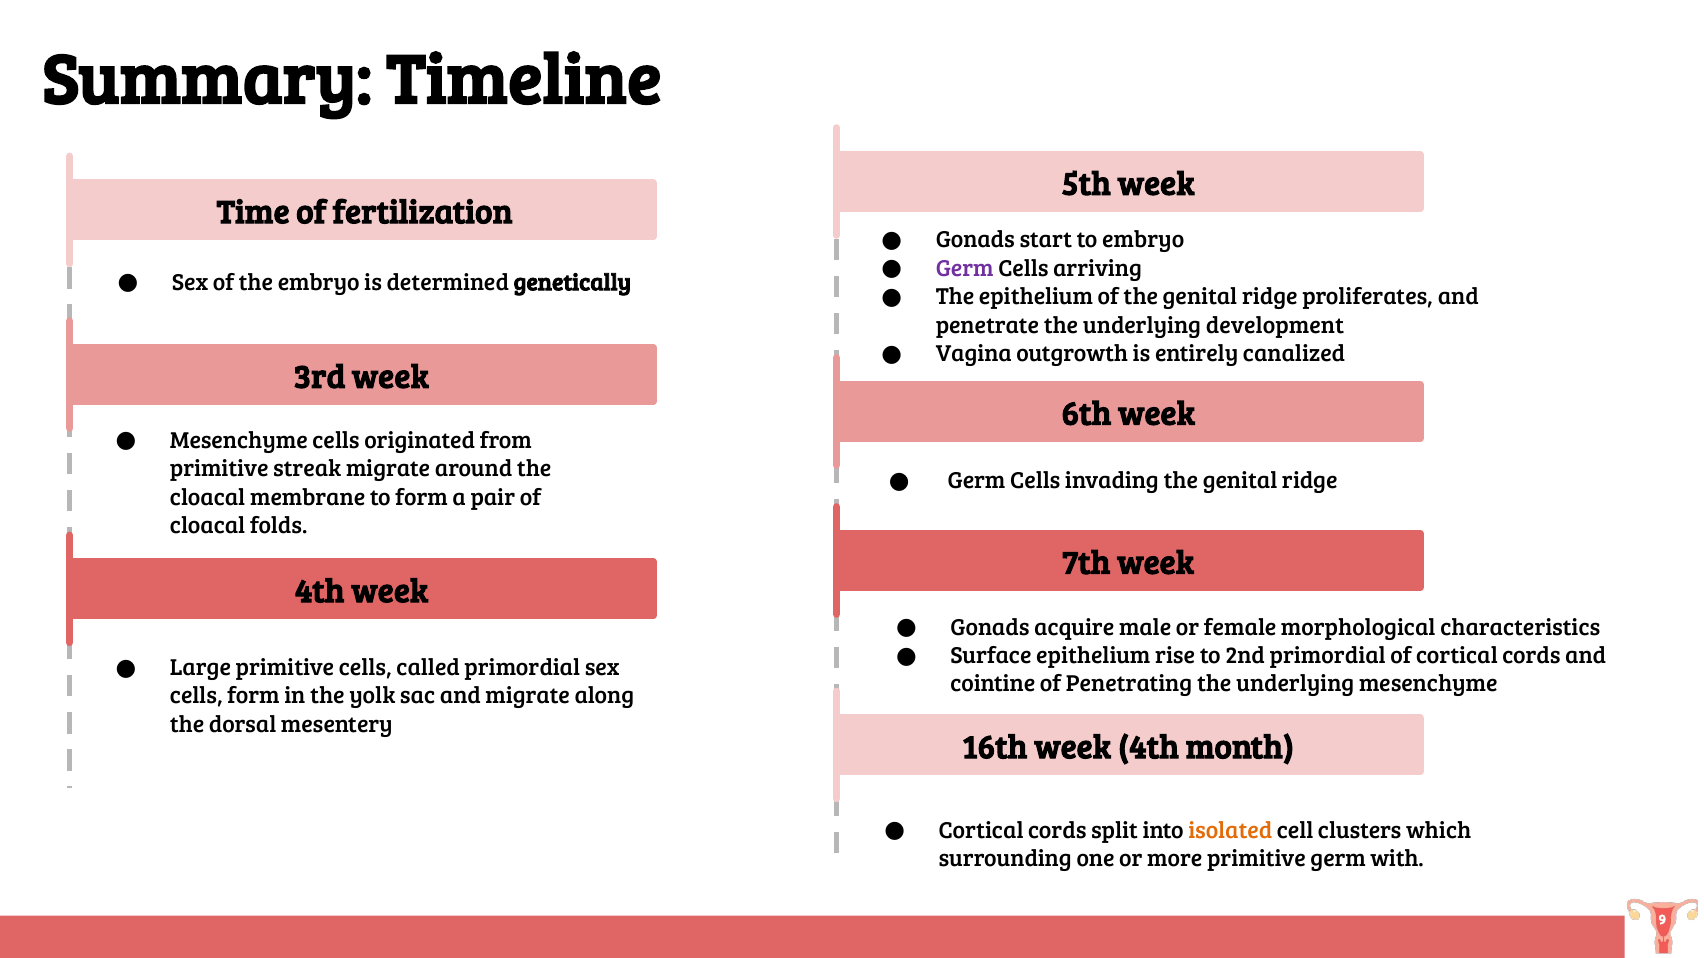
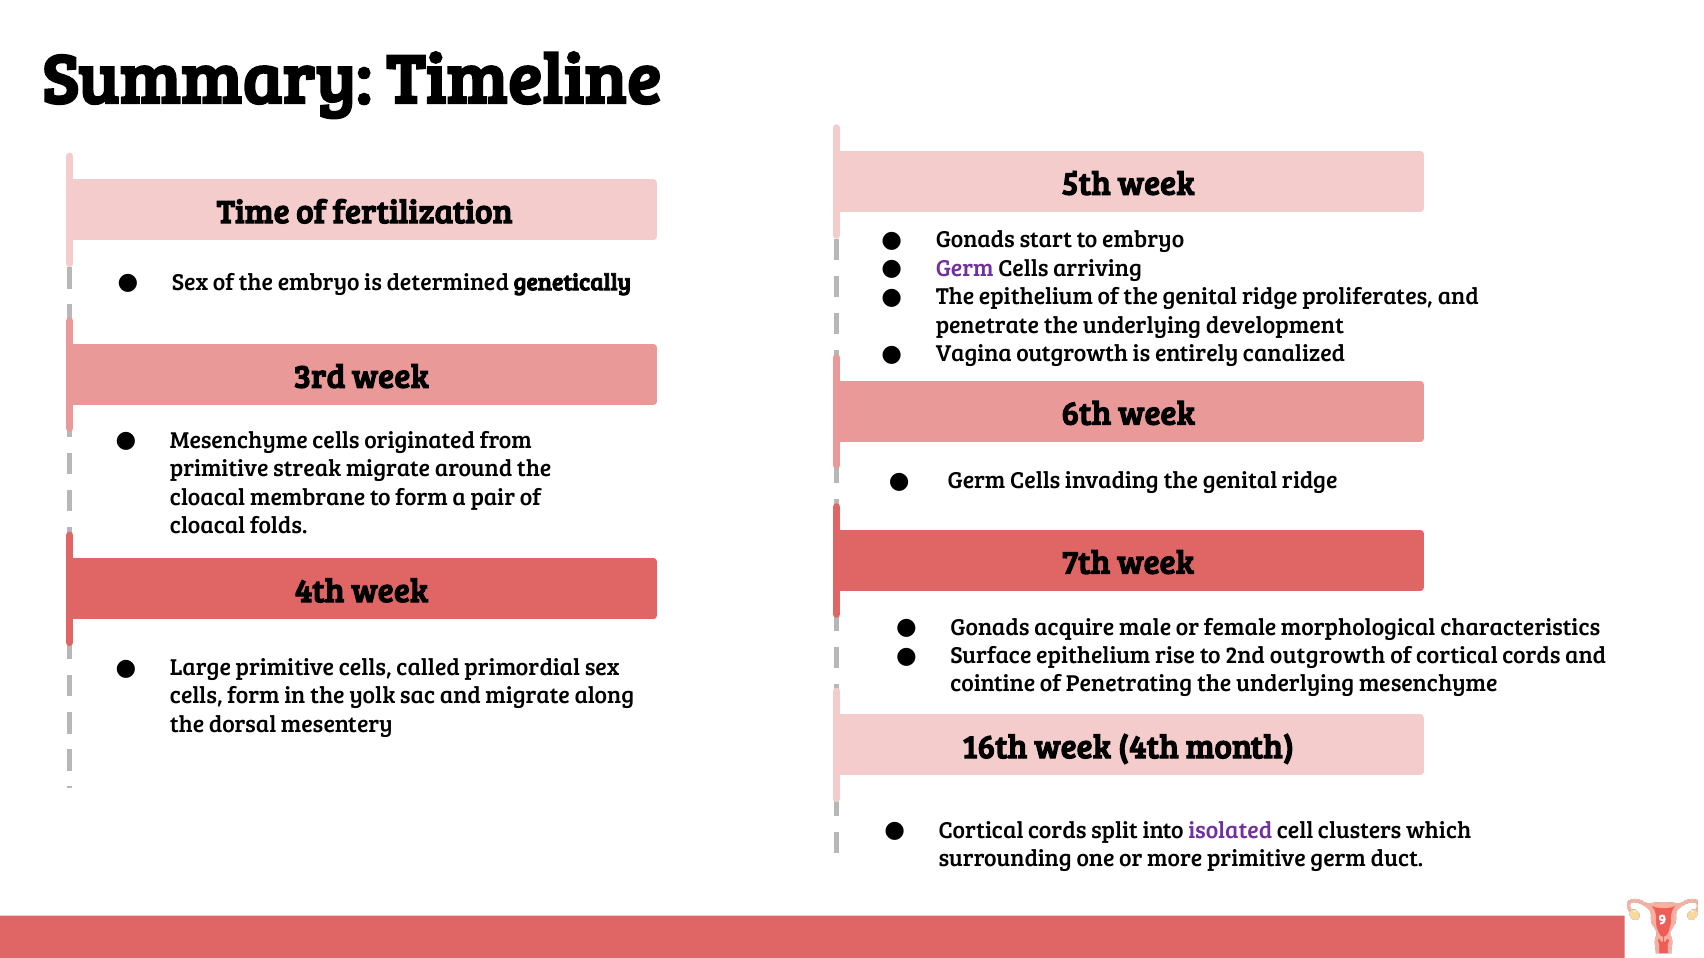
2nd primordial: primordial -> outgrowth (1328, 656)
isolated colour: orange -> purple (1230, 831)
with: with -> duct (1397, 859)
